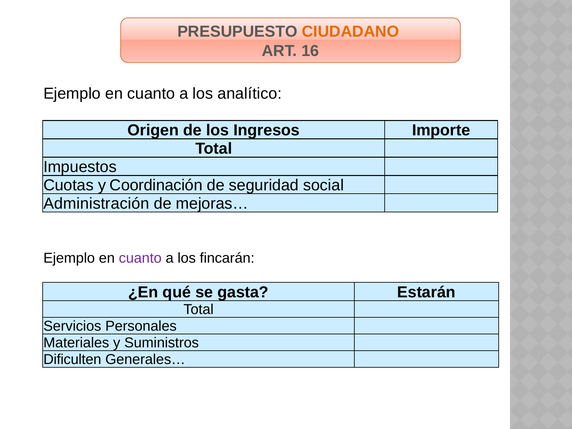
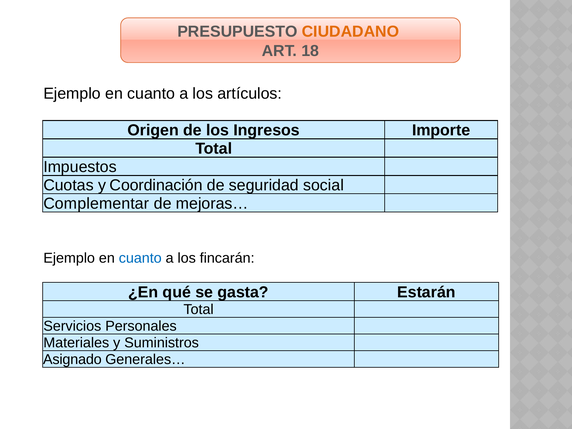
16: 16 -> 18 (310, 51)
analítico: analítico -> artículos (250, 94)
Administración: Administración -> Complementar (96, 204)
cuanto colour: purple -> blue (140, 258)
Dificulten: Dificulten -> Asignado (72, 359)
